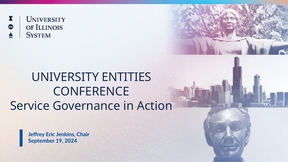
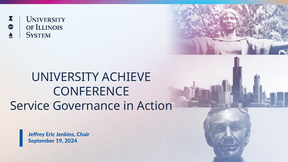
ENTITIES: ENTITIES -> ACHIEVE (126, 77)
